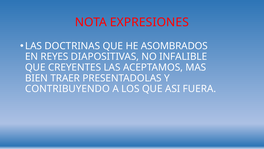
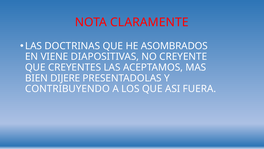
EXPRESIONES: EXPRESIONES -> CLARAMENTE (149, 22)
REYES: REYES -> VIENE (54, 56)
INFALIBLE: INFALIBLE -> CREYENTE (183, 56)
TRAER: TRAER -> DIJERE (65, 78)
